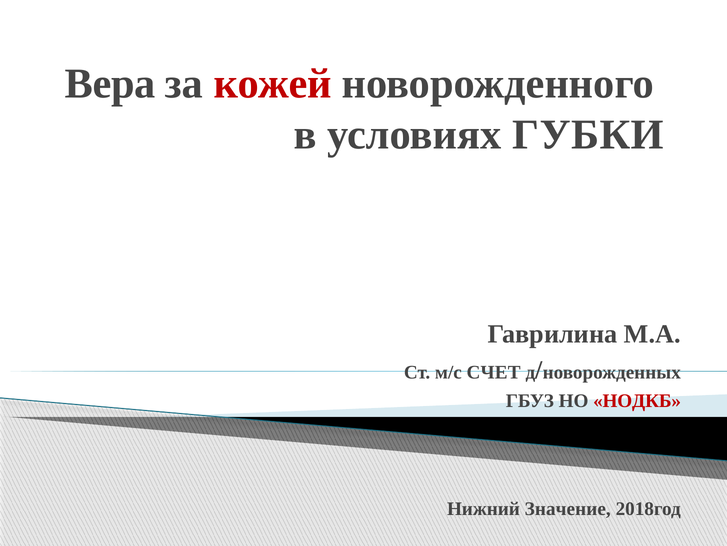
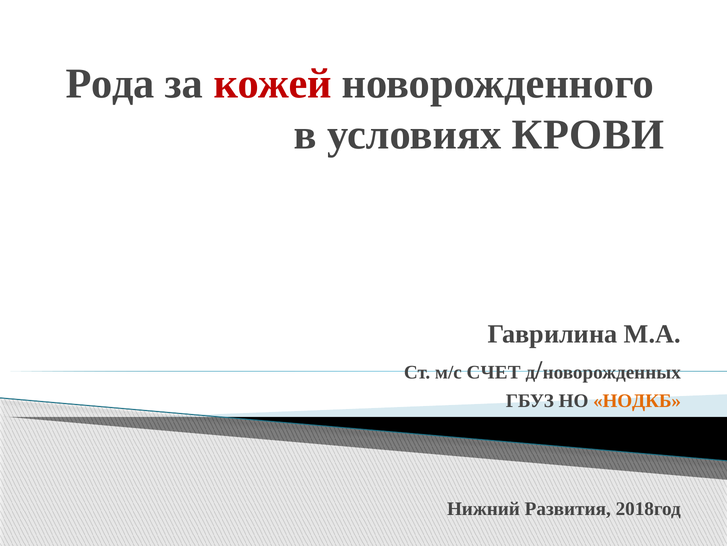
Вера: Вера -> Рода (110, 84)
ГУБКИ: ГУБКИ -> КРОВИ (588, 134)
НОДКБ colour: red -> orange (637, 400)
Значение: Значение -> Развития (568, 508)
